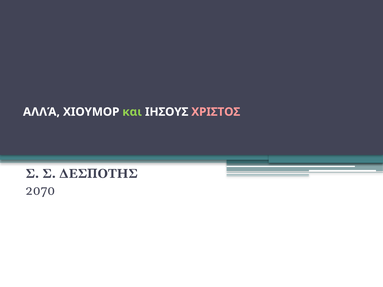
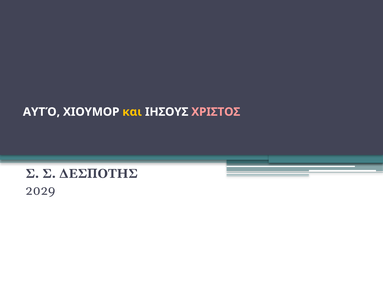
ΑΛΛΆ: ΑΛΛΆ -> ΑΥΤΌ (41, 112)
και colour: light green -> yellow (132, 112)
2070: 2070 -> 2029 (40, 191)
